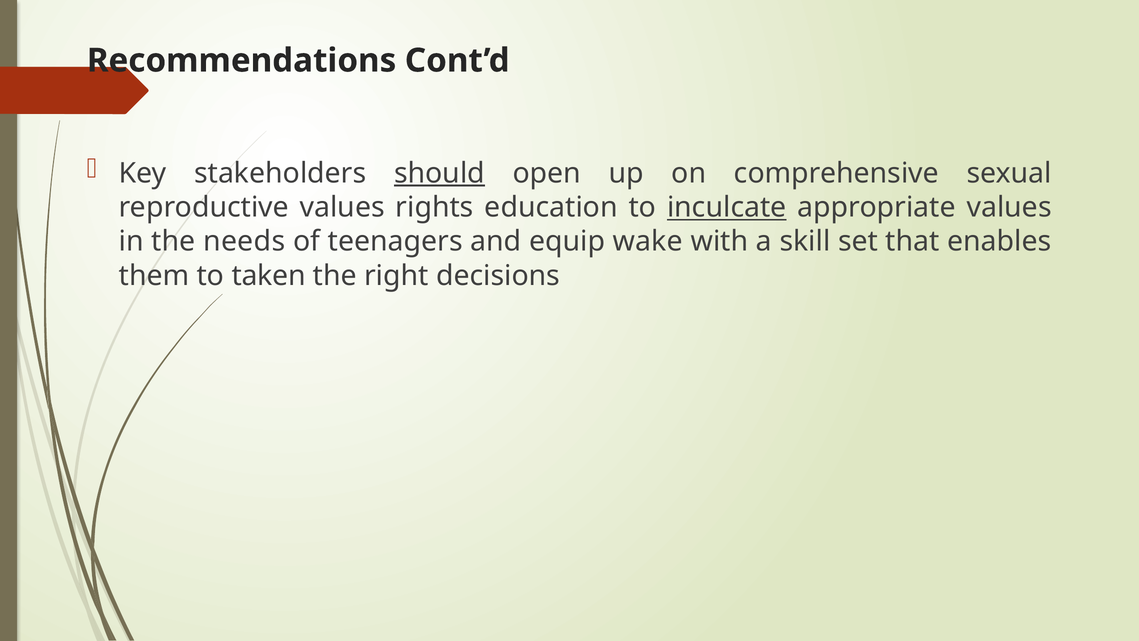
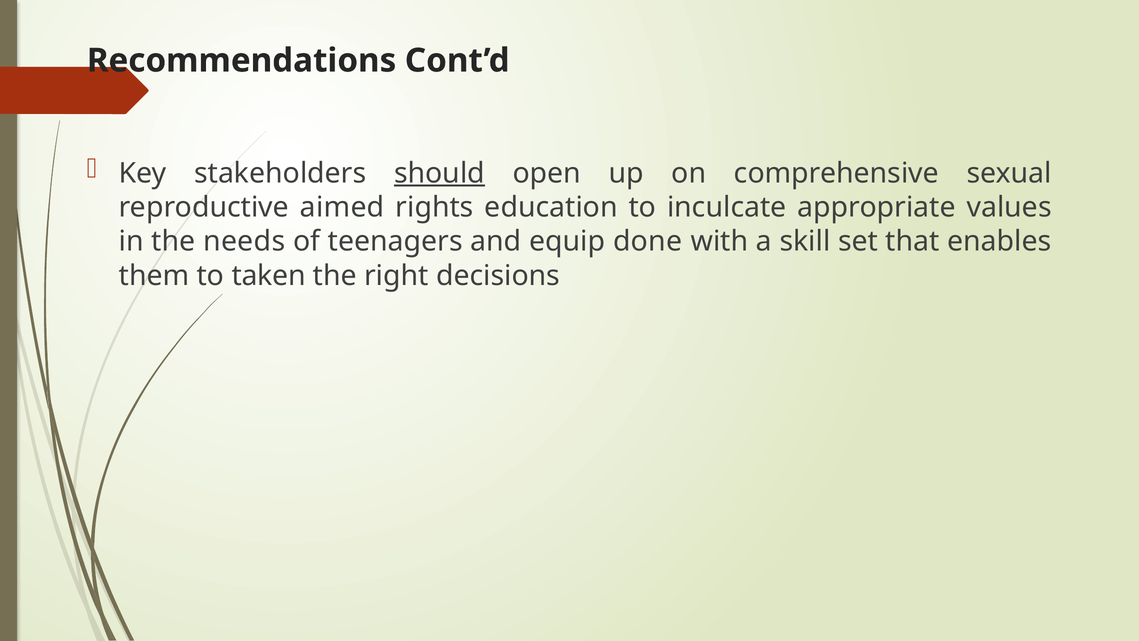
reproductive values: values -> aimed (342, 207)
inculcate underline: present -> none (727, 207)
wake: wake -> done (648, 241)
